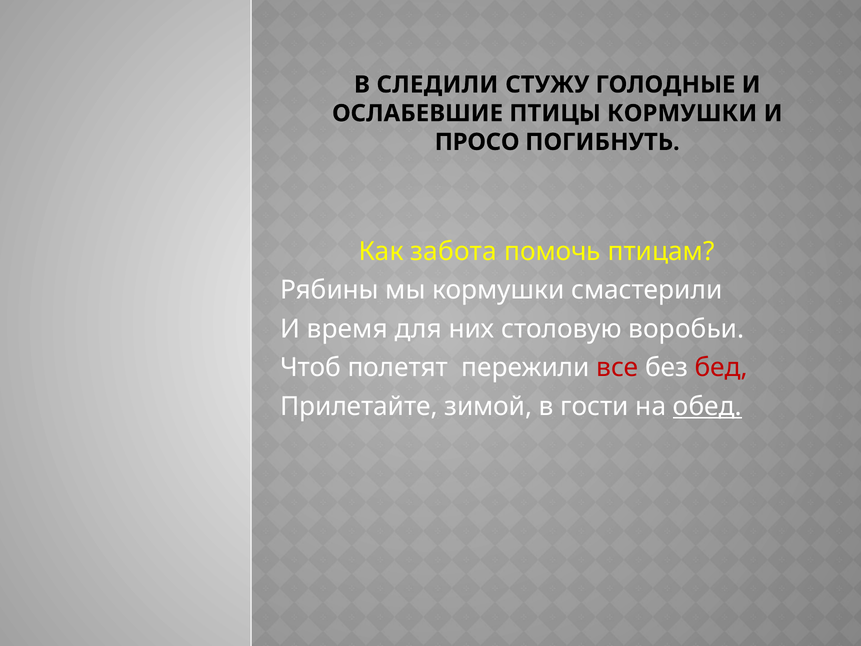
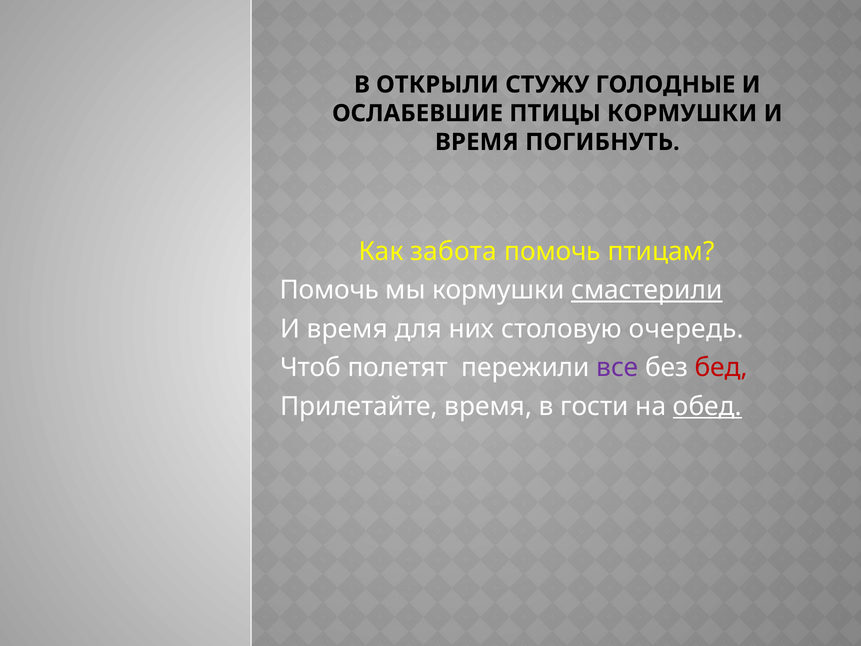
СЛЕДИЛИ: СЛЕДИЛИ -> ОТКРЫЛИ (438, 85)
ПРОСО: ПРОСО -> ВРЕМЯ (477, 142)
Рябины: Рябины -> Помочь (329, 290)
смастерили underline: none -> present (647, 290)
воробьи: воробьи -> очередь (686, 329)
все colour: red -> purple (617, 368)
Прилетайте зимой: зимой -> время (488, 406)
